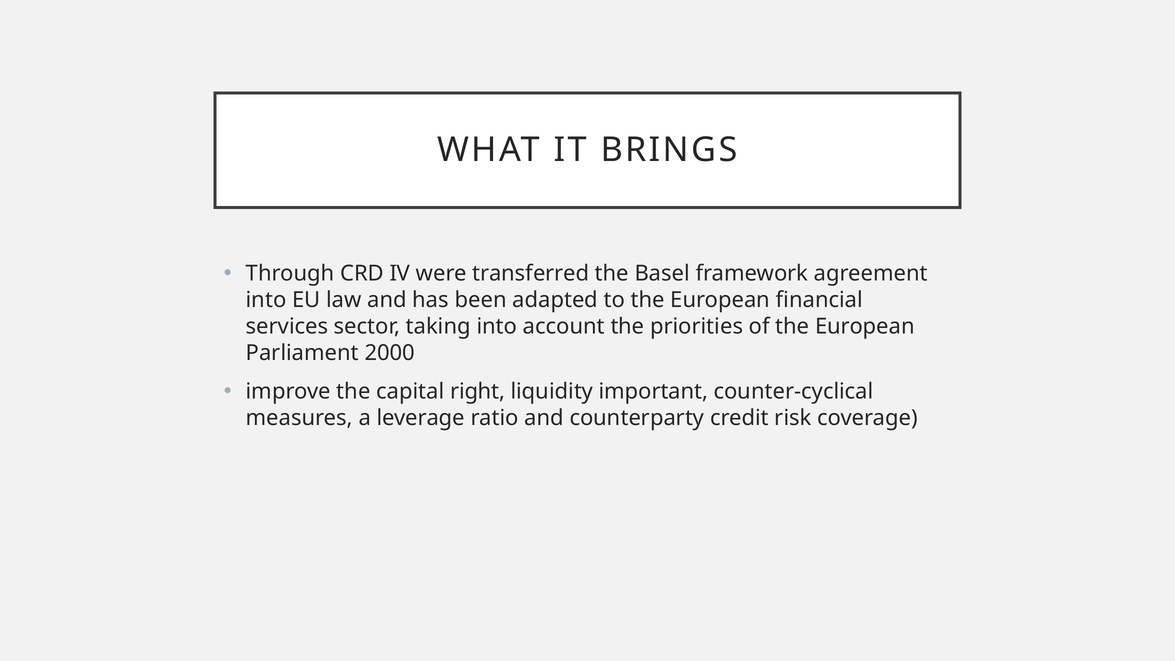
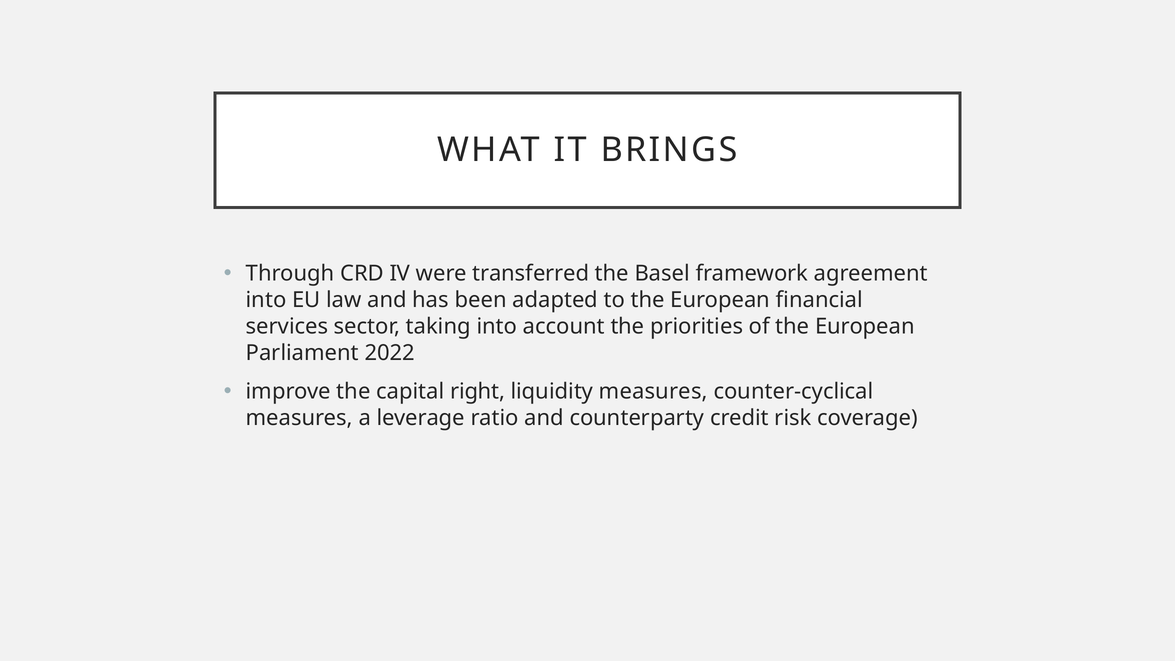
2000: 2000 -> 2022 (390, 353)
liquidity important: important -> measures (653, 391)
